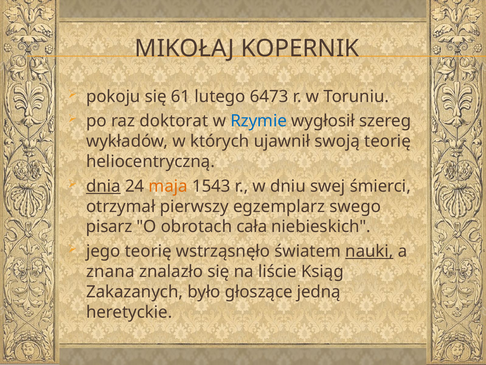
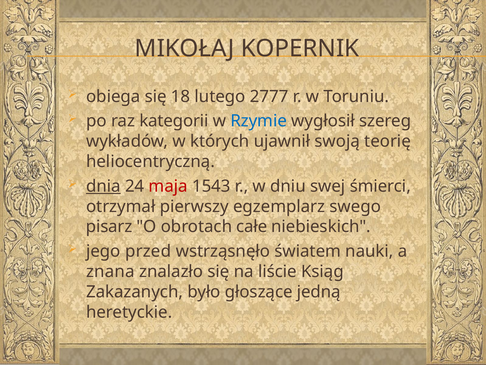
pokoju: pokoju -> obiega (113, 96)
61: 61 -> 18 (181, 96)
6473: 6473 -> 2777 (269, 96)
doktorat: doktorat -> kategorii (174, 121)
maja colour: orange -> red (168, 186)
cała: cała -> całe (252, 226)
jego teorię: teorię -> przed (148, 251)
nauki underline: present -> none (369, 251)
